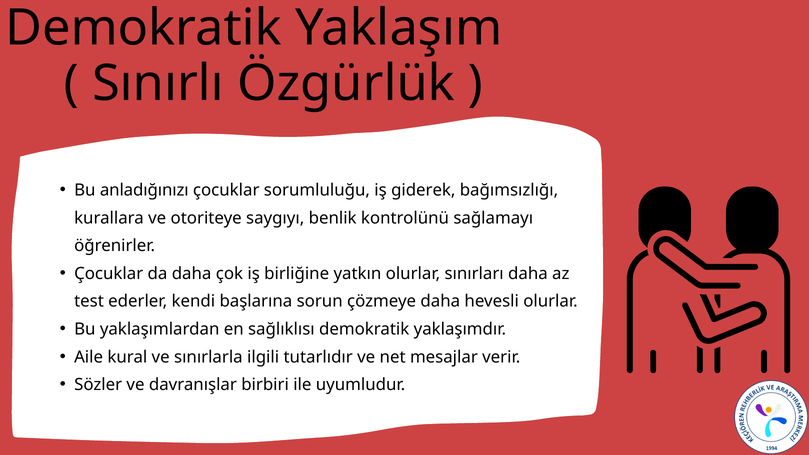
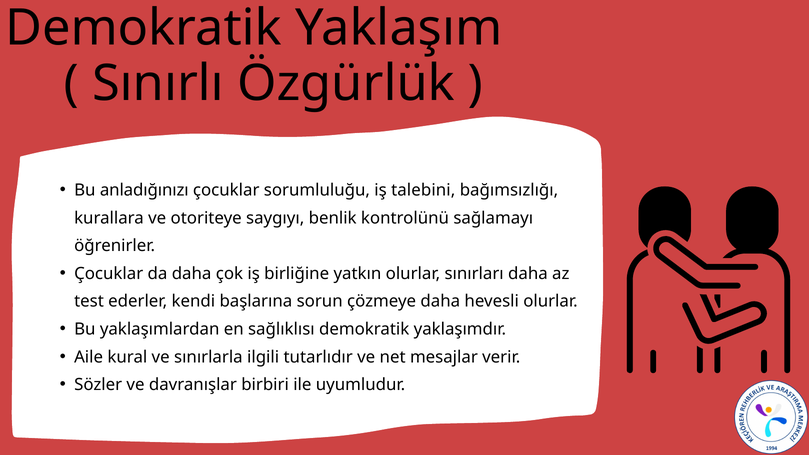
giderek: giderek -> talebini (423, 190)
